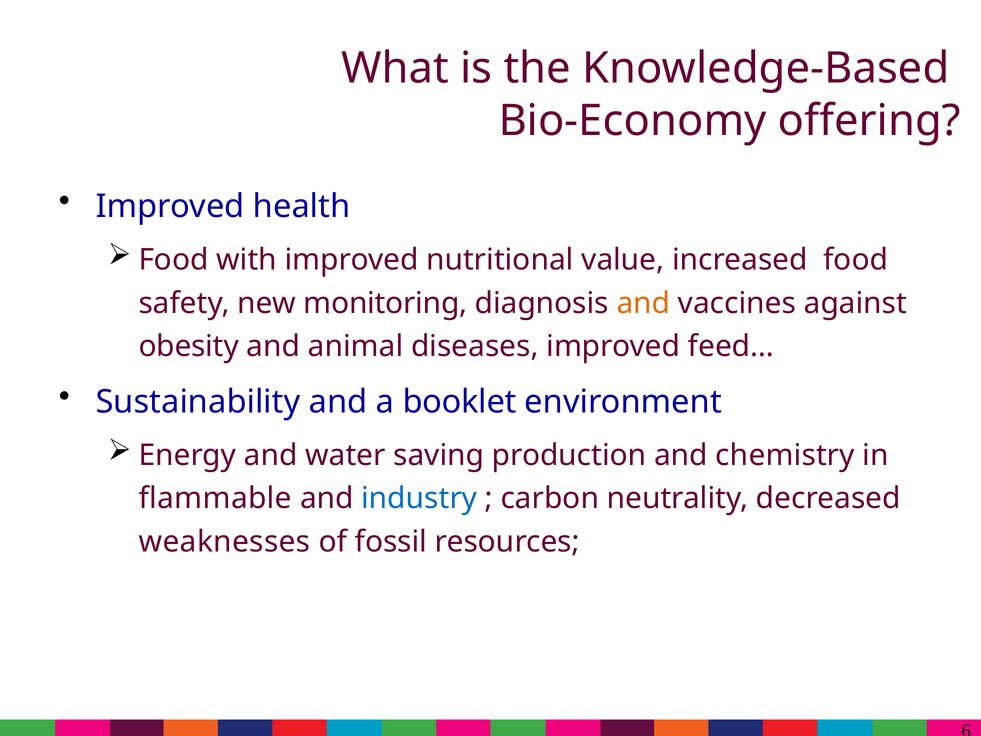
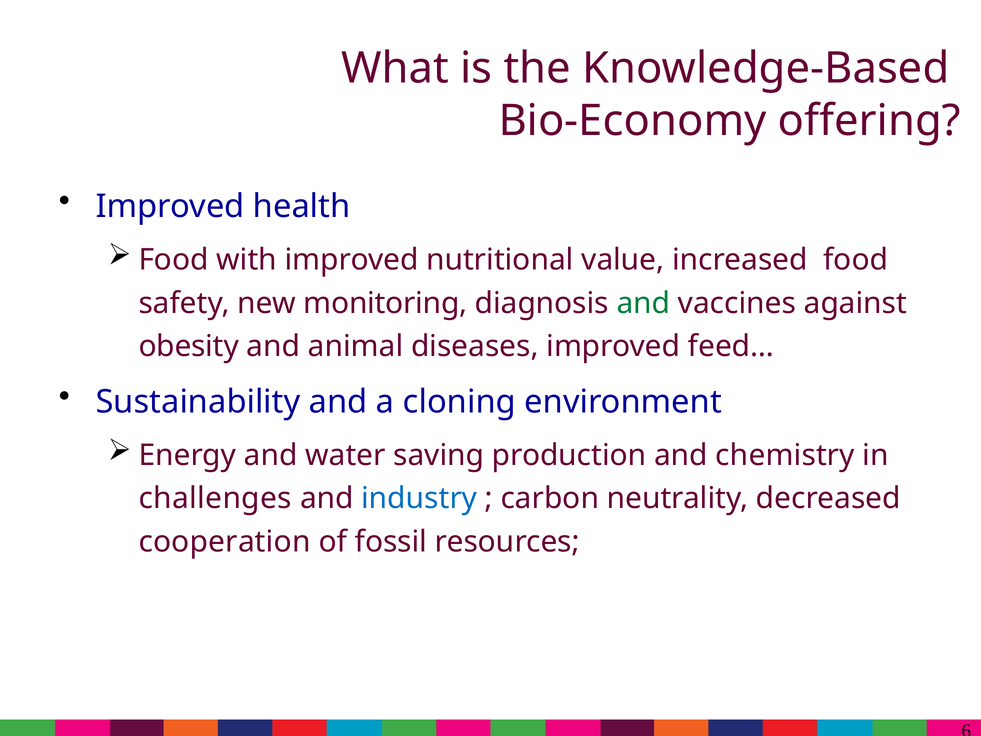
and colour: orange -> green (643, 303)
booklet: booklet -> cloning (459, 402)
flammable: flammable -> challenges (215, 498)
weaknesses: weaknesses -> cooperation (225, 542)
